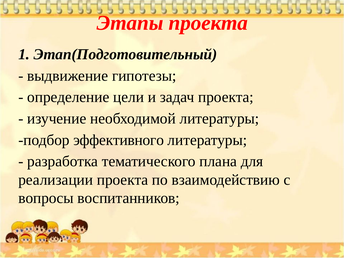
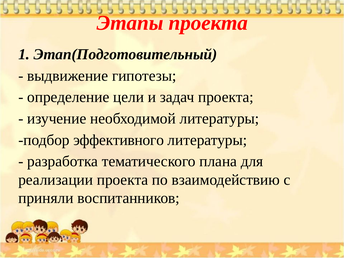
вопросы: вопросы -> приняли (46, 198)
